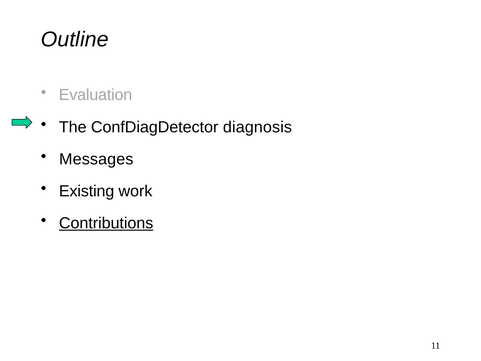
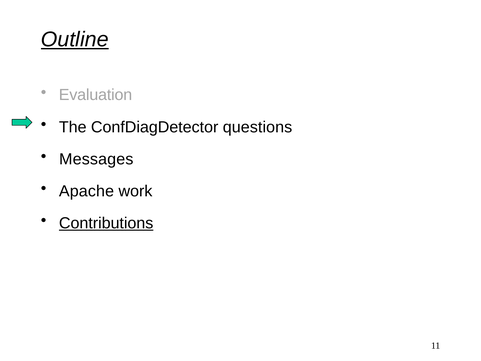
Outline underline: none -> present (75, 40)
diagnosis: diagnosis -> questions (258, 127)
Existing: Existing -> Apache (86, 191)
